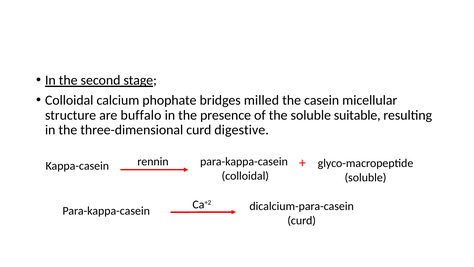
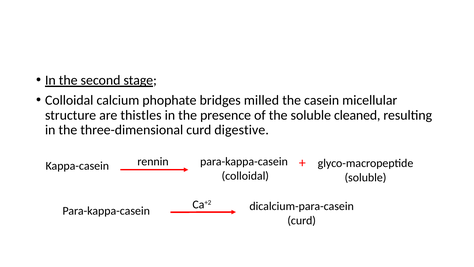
buffalo: buffalo -> thistles (141, 115)
suitable: suitable -> cleaned (357, 115)
